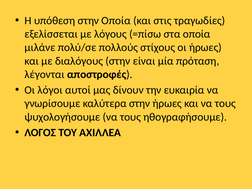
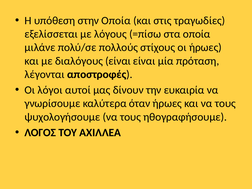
διαλόγους στην: στην -> είναι (118, 61)
καλύτερα στην: στην -> όταν (140, 103)
